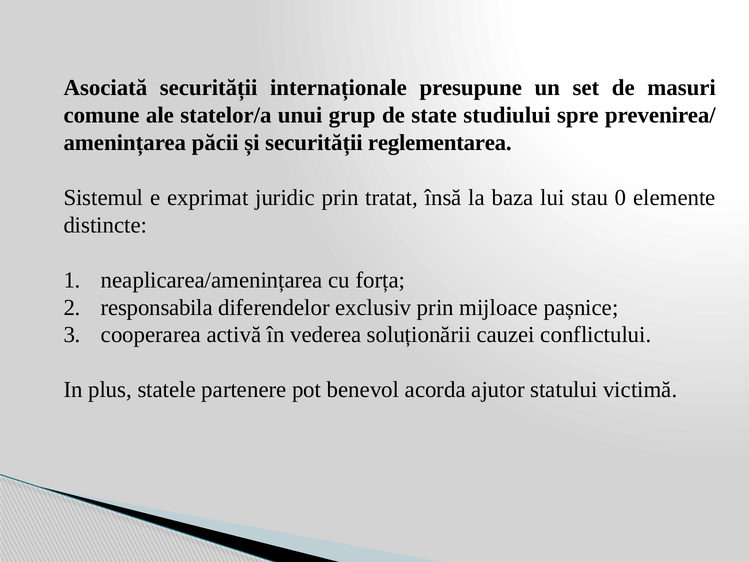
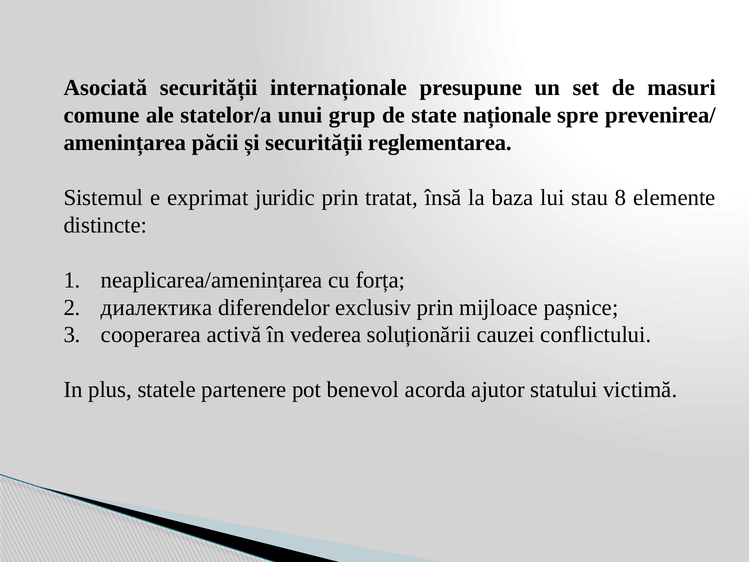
studiului: studiului -> naționale (507, 115)
0: 0 -> 8 (621, 198)
responsabila: responsabila -> диалектика (157, 307)
